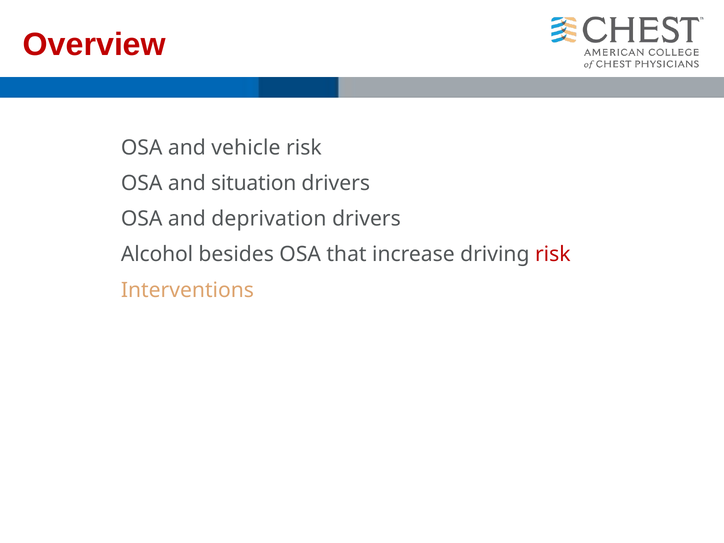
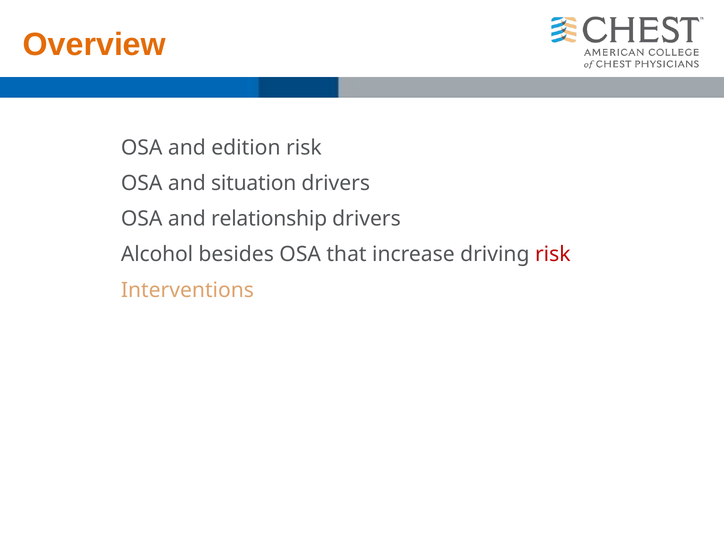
Overview colour: red -> orange (94, 45)
vehicle: vehicle -> edition (246, 148)
deprivation: deprivation -> relationship (269, 219)
